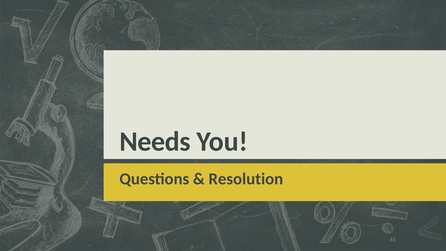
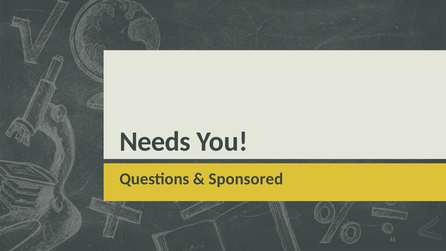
Resolution: Resolution -> Sponsored (246, 179)
